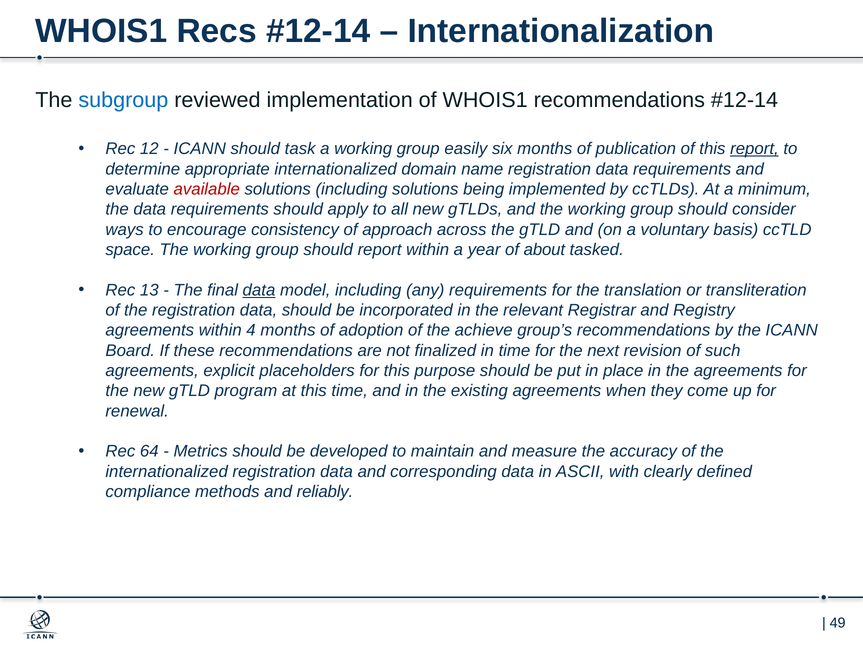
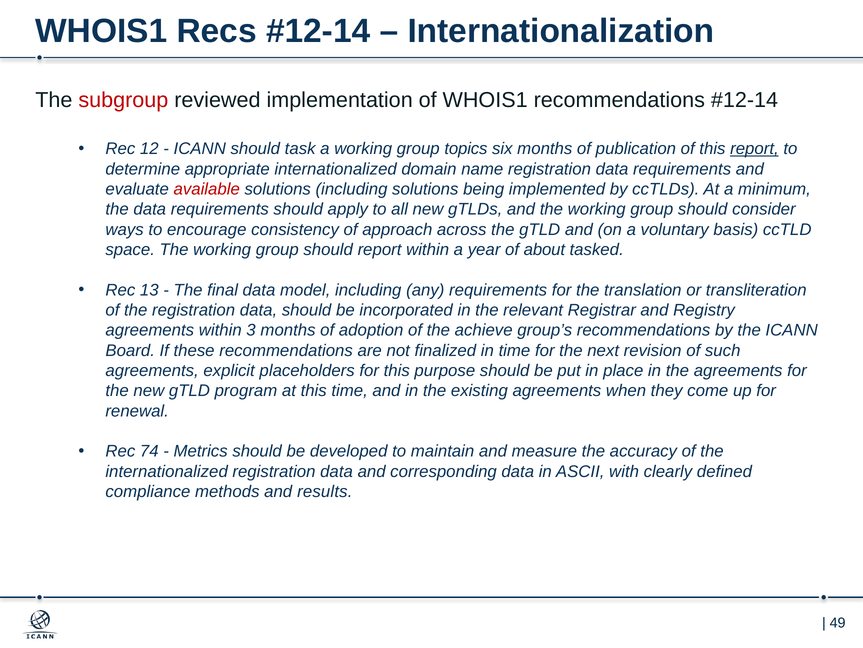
subgroup colour: blue -> red (123, 100)
easily: easily -> topics (466, 149)
data underline: present -> none (259, 290)
4: 4 -> 3 (251, 330)
64: 64 -> 74 (149, 451)
reliably: reliably -> results (325, 491)
